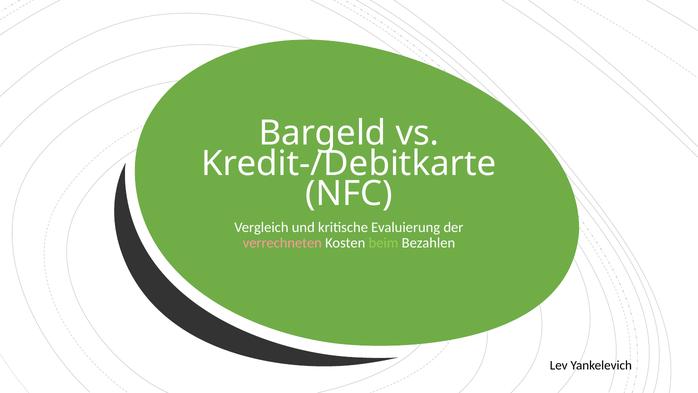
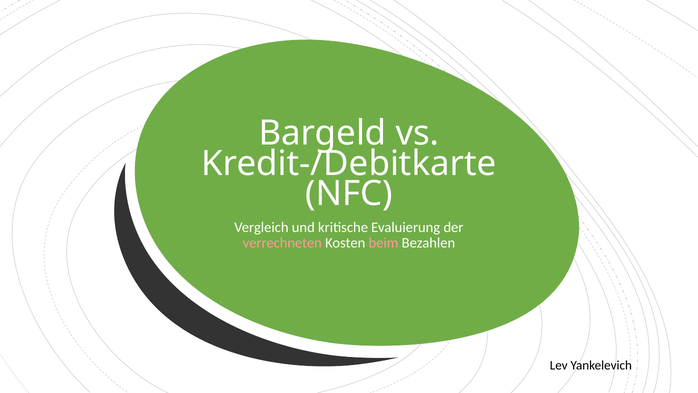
beim colour: light green -> pink (384, 243)
